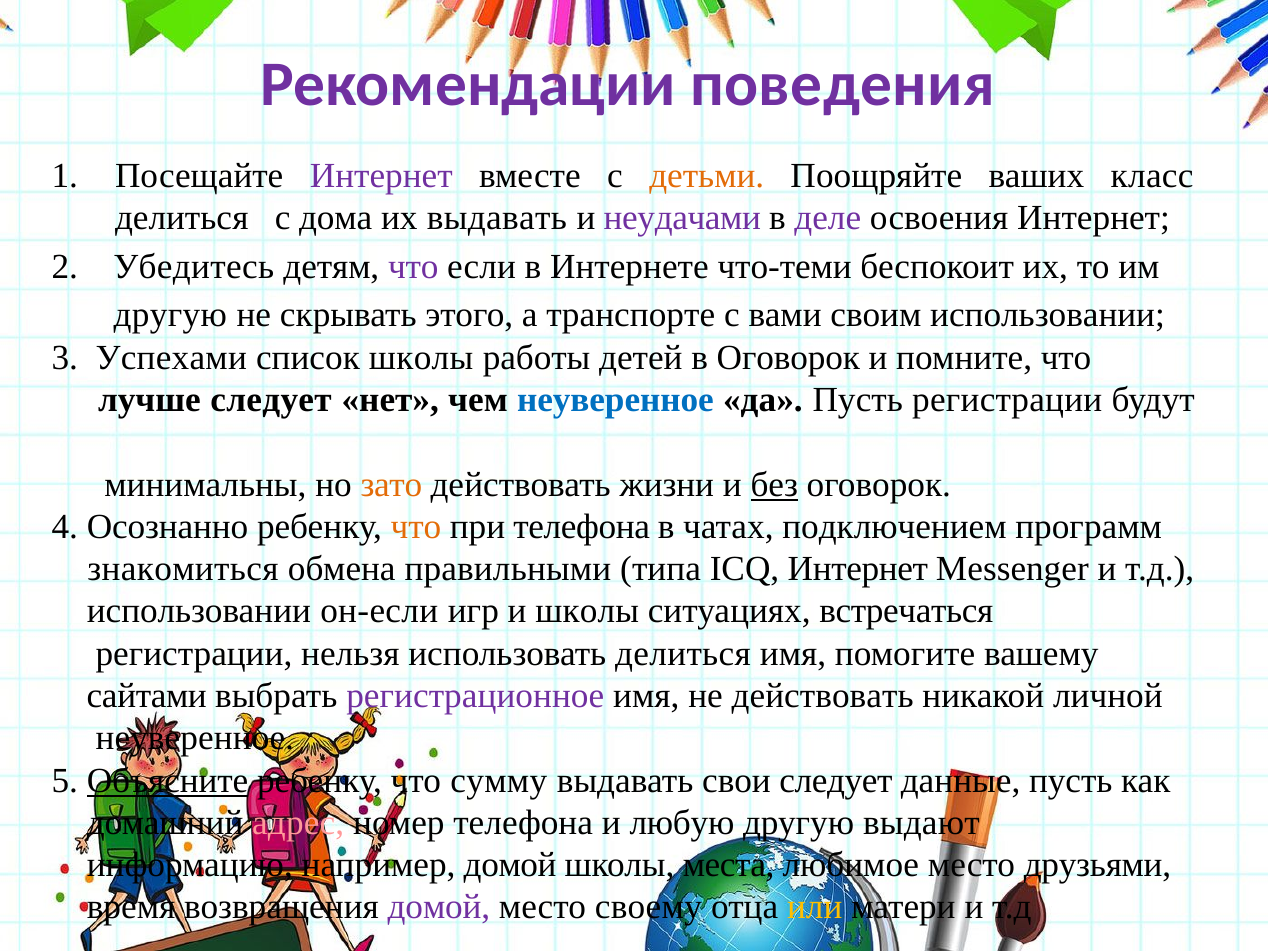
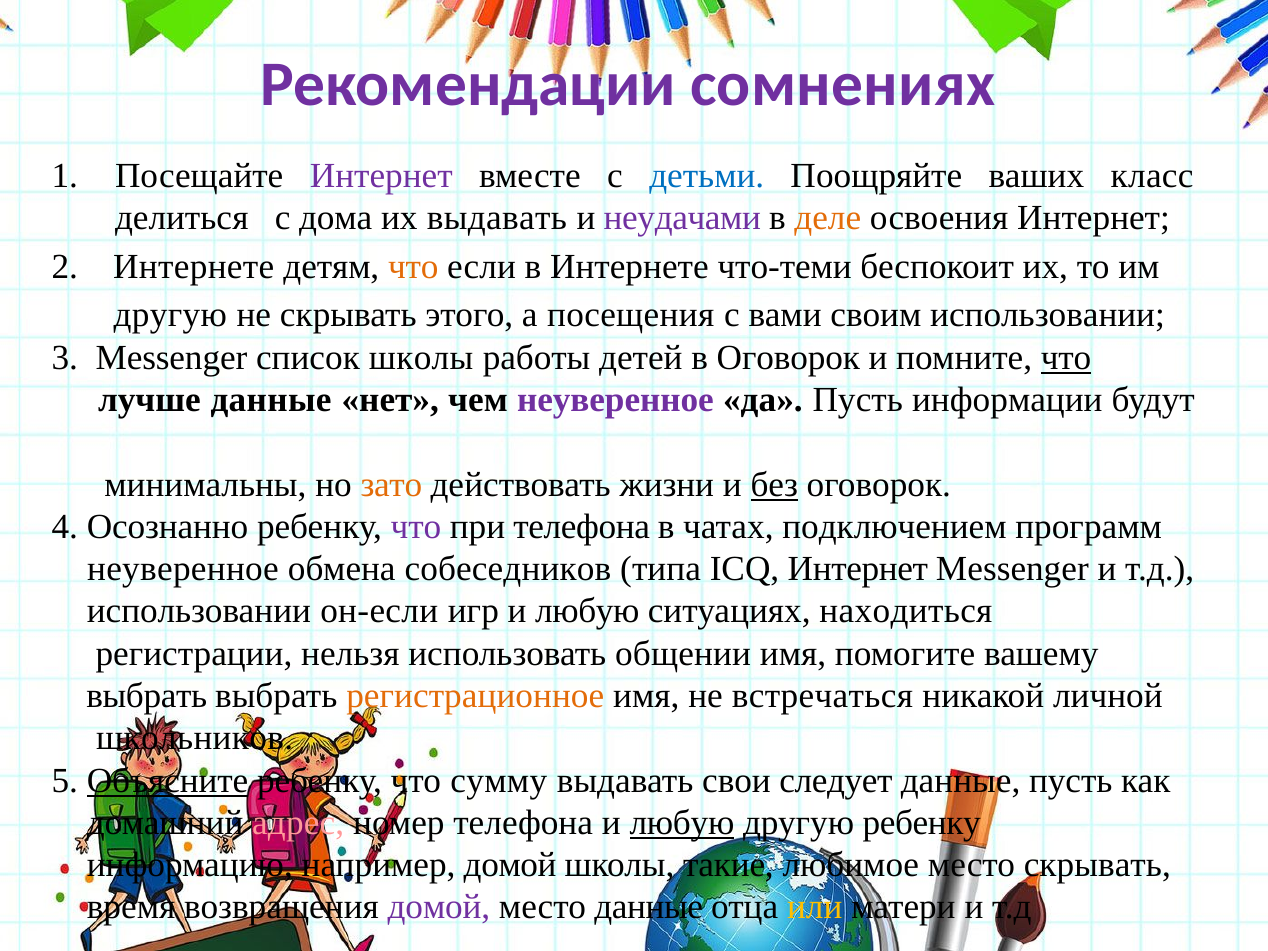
поведения: поведения -> сомнениях (843, 85)
детьми colour: orange -> blue (707, 176)
деле colour: purple -> orange (828, 218)
2 Убедитесь: Убедитесь -> Интернете (194, 267)
что colour: purple -> orange (413, 267)
транспорте: транспорте -> посещения (631, 315)
3 Успехами: Успехами -> Messenger (171, 358)
что underline: none -> present (1066, 358)
лучше следует: следует -> данные (271, 400)
неуверенное colour: blue -> purple (615, 400)
Пусть регистрации: регистрации -> информации (1007, 400)
что colour: orange -> purple (416, 527)
знакомиться: знакомиться -> неуверенное (183, 569)
правильными: правильными -> собеседников (508, 569)
игр и школы: школы -> любую (587, 611)
встречаться: встречаться -> находиться (906, 611)
использовать делиться: делиться -> общении (683, 654)
сайтами: сайтами -> выбрать (147, 696)
регистрационное colour: purple -> orange (475, 696)
не действовать: действовать -> встречаться (822, 696)
неуверенное: неуверенное -> школьников (195, 738)
любую underline: none -> present (682, 823)
другую выдают: выдают -> ребенку (922, 823)
места: места -> такие (728, 865)
место друзьями: друзьями -> скрывать (1097, 865)
место своему: своему -> данные (649, 907)
